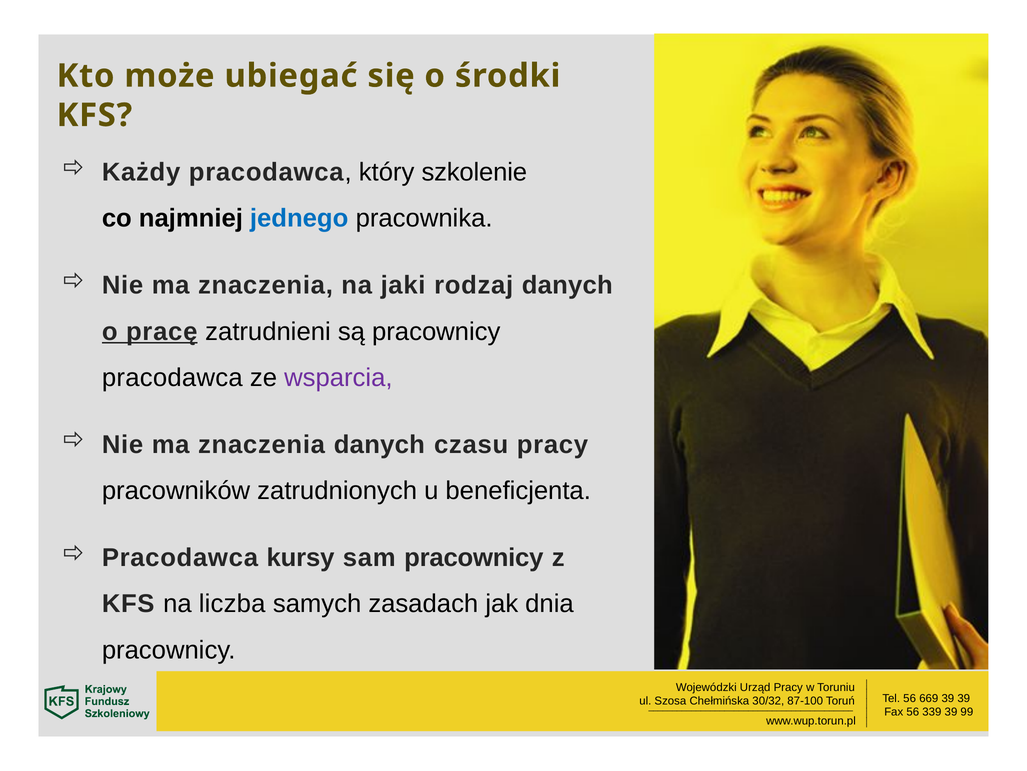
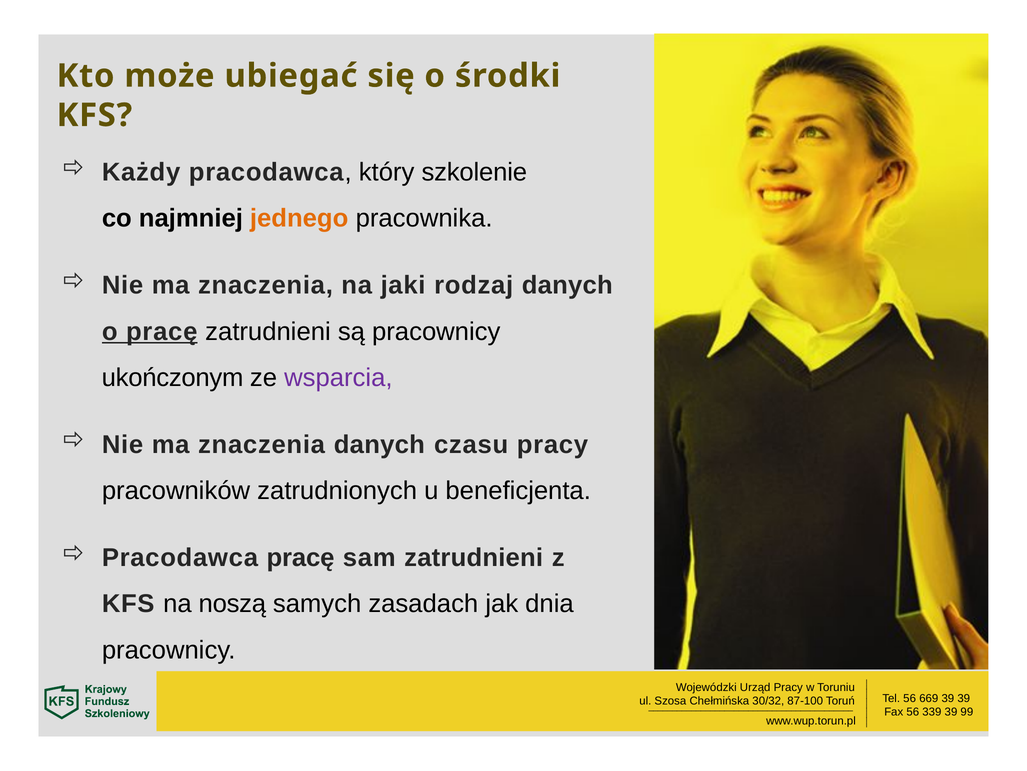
jednego colour: blue -> orange (299, 218)
pracodawca: pracodawca -> ukończonym (173, 377)
Pracodawca kursy: kursy -> pracę (301, 557)
sam pracownicy: pracownicy -> zatrudnieni (474, 557)
liczba: liczba -> noszą (232, 603)
